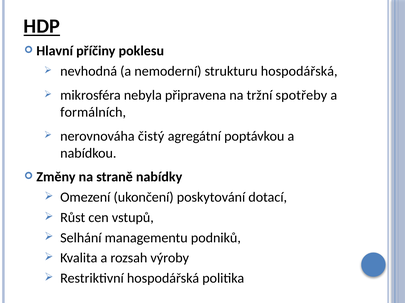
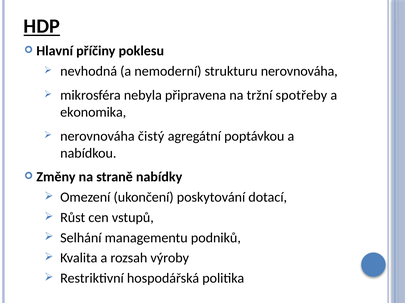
strukturu hospodářská: hospodářská -> nerovnováha (299, 71)
formálních: formálních -> ekonomika (93, 113)
